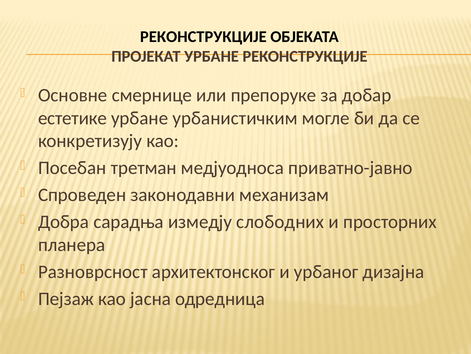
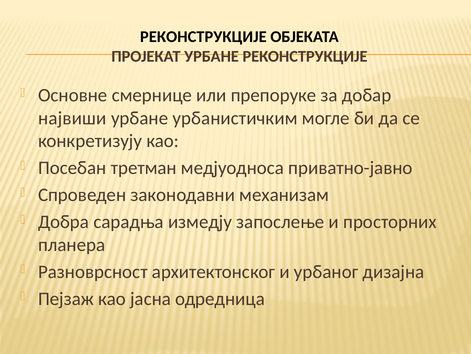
естетике: естетике -> највиши (72, 118)
слободних: слободних -> запослење (280, 222)
